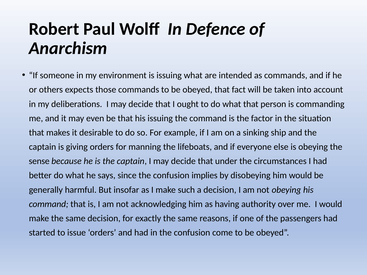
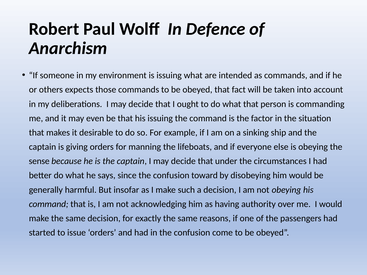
implies: implies -> toward (205, 176)
